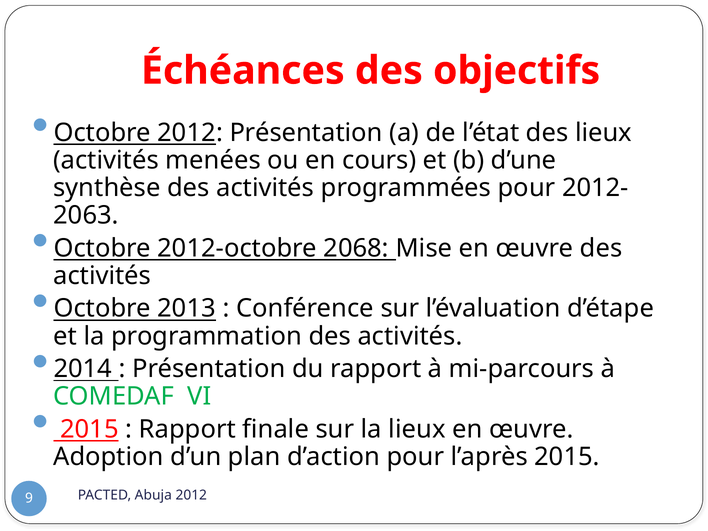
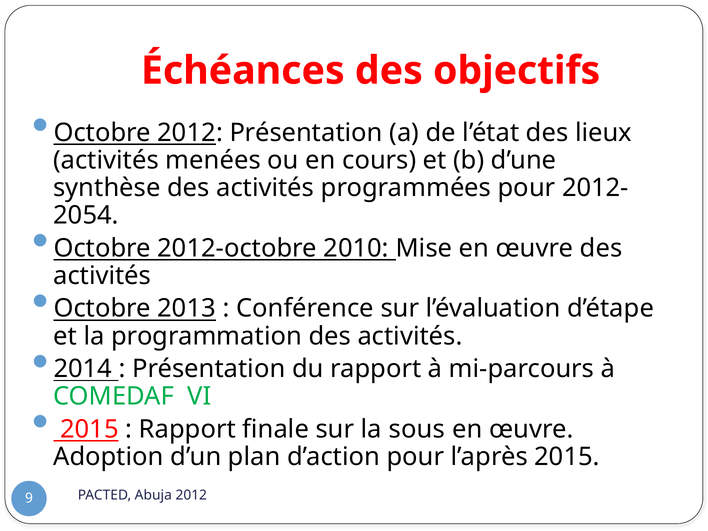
2063: 2063 -> 2054 (86, 216)
2068: 2068 -> 2010 (356, 248)
la lieux: lieux -> sous (417, 429)
